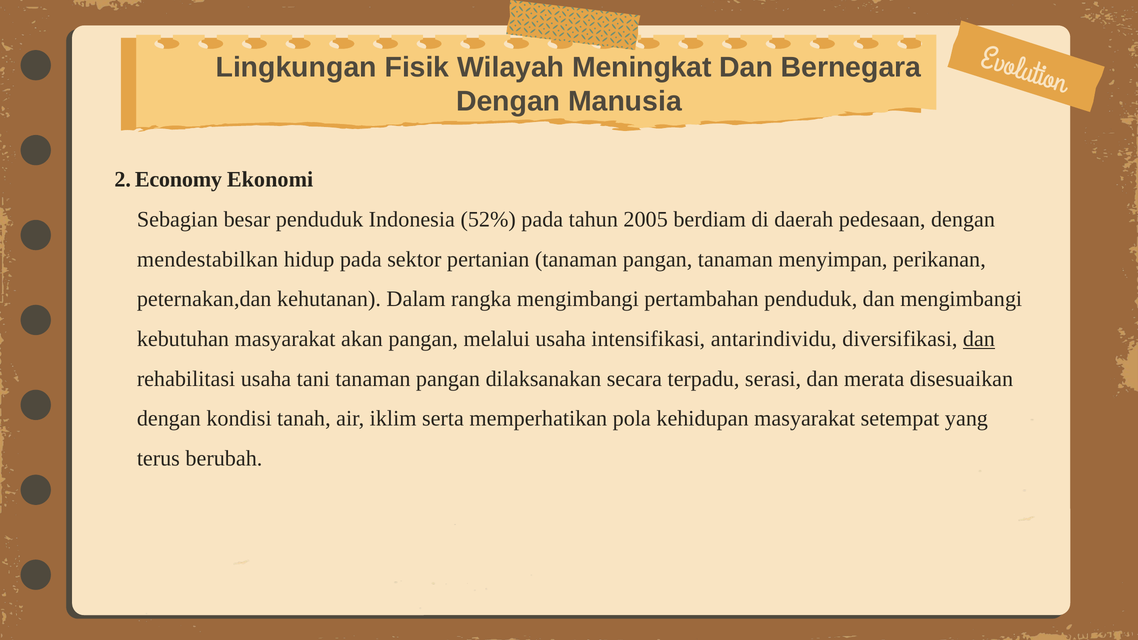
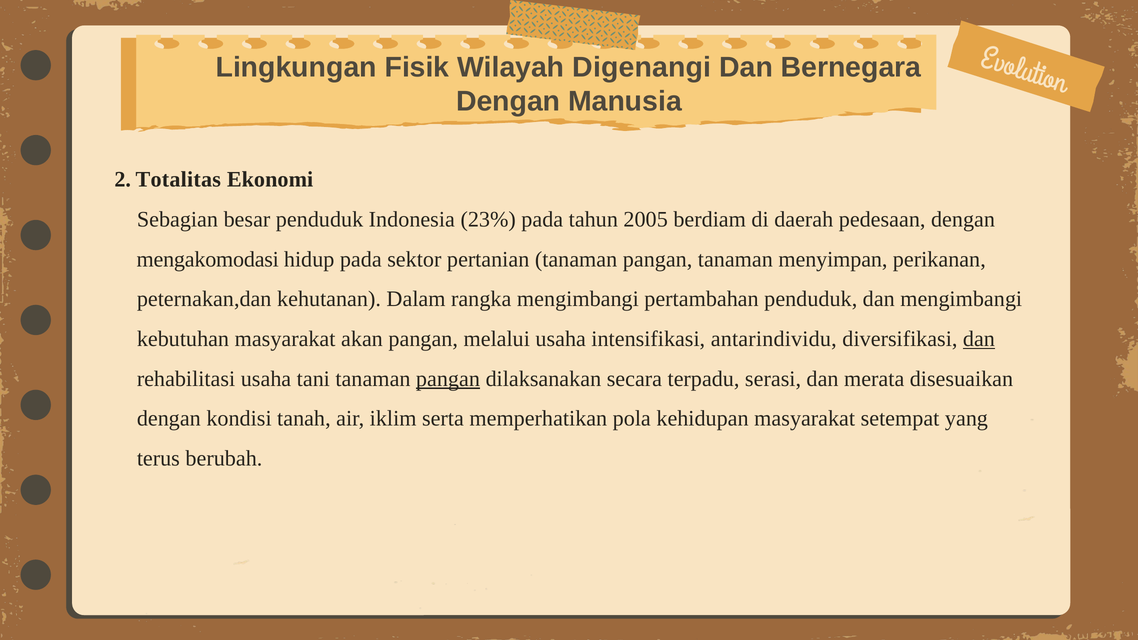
Meningkat: Meningkat -> Digenangi (642, 67)
Economy: Economy -> Totalitas (178, 180)
52%: 52% -> 23% (488, 219)
mendestabilkan: mendestabilkan -> mengakomodasi (208, 259)
pangan underline: none -> present (448, 379)
